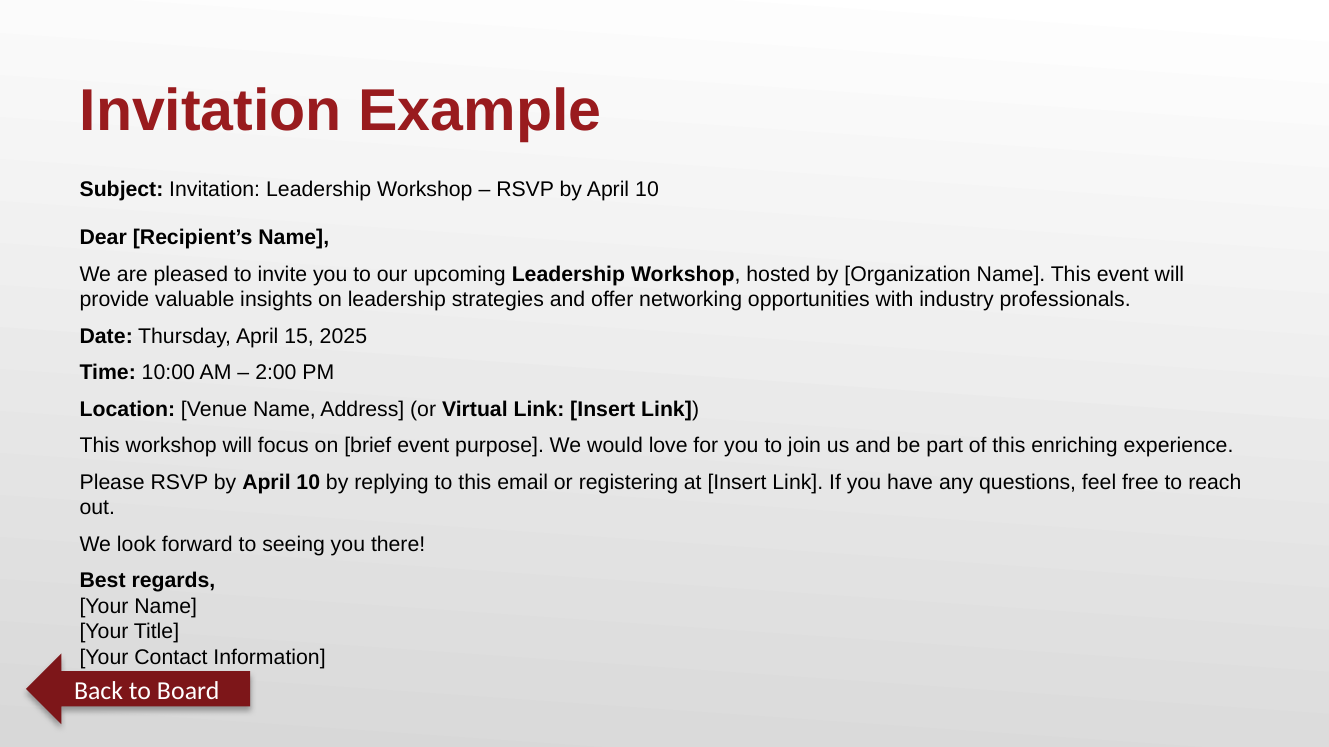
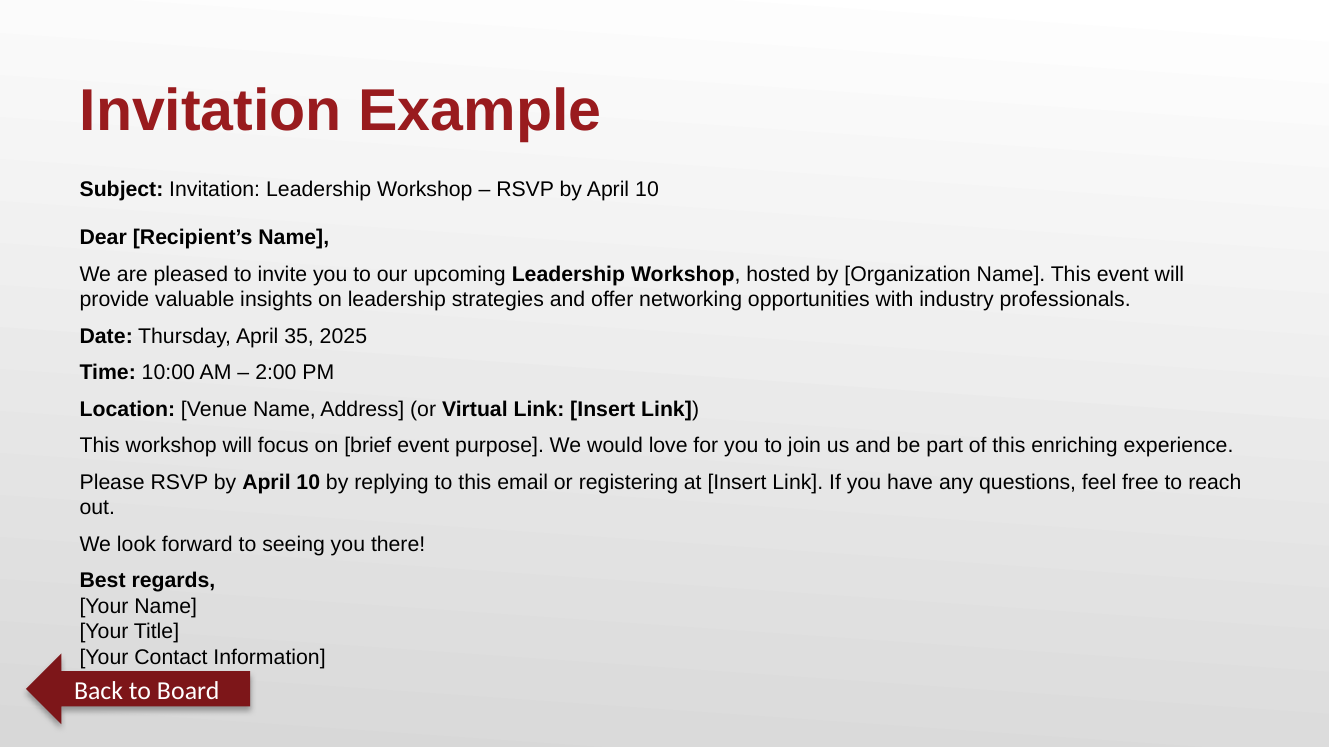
15: 15 -> 35 (299, 336)
